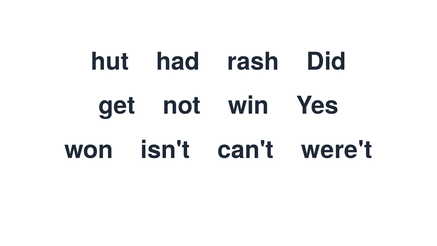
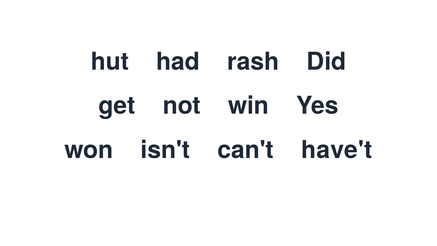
were't: were't -> have't (337, 150)
